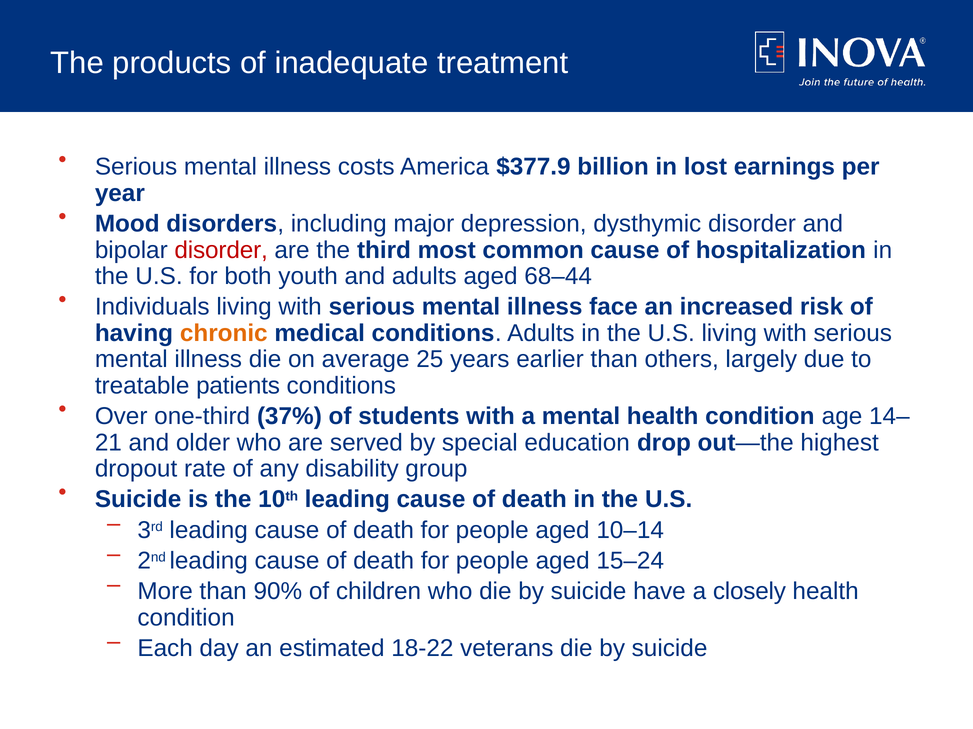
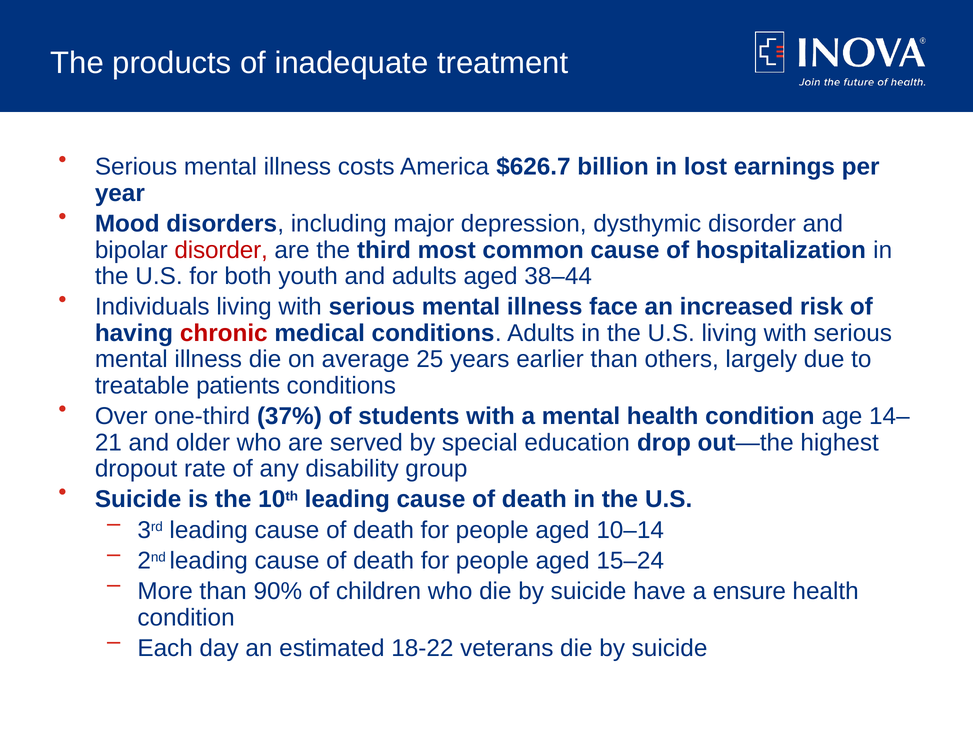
$377.9: $377.9 -> $626.7 (533, 167)
68–44: 68–44 -> 38–44 (558, 277)
chronic colour: orange -> red (224, 334)
closely: closely -> ensure (749, 592)
